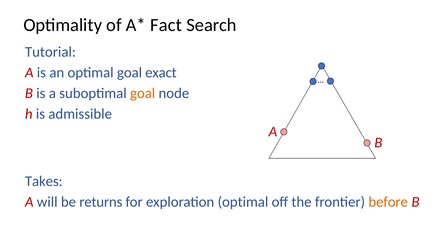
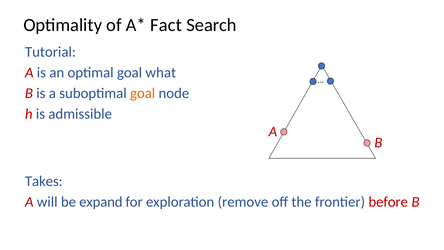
exact: exact -> what (161, 73)
returns: returns -> expand (101, 202)
exploration optimal: optimal -> remove (243, 202)
before colour: orange -> red (388, 202)
